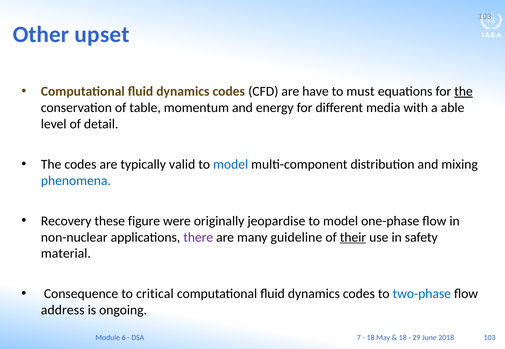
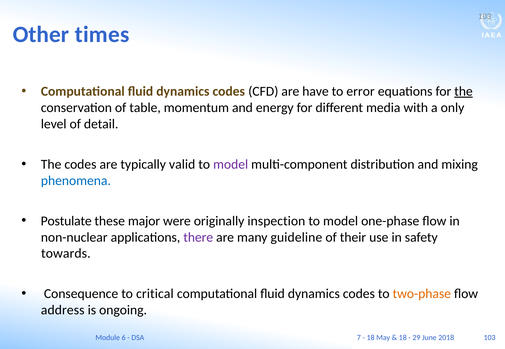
upset: upset -> times (102, 35)
must: must -> error (361, 92)
able: able -> only (453, 108)
model colour: blue -> purple (231, 165)
Recovery: Recovery -> Postulate (66, 221)
figure: figure -> major (144, 221)
jeopardise: jeopardise -> inspection (276, 221)
their underline: present -> none (353, 238)
material: material -> towards (66, 254)
two-phase colour: blue -> orange (422, 294)
